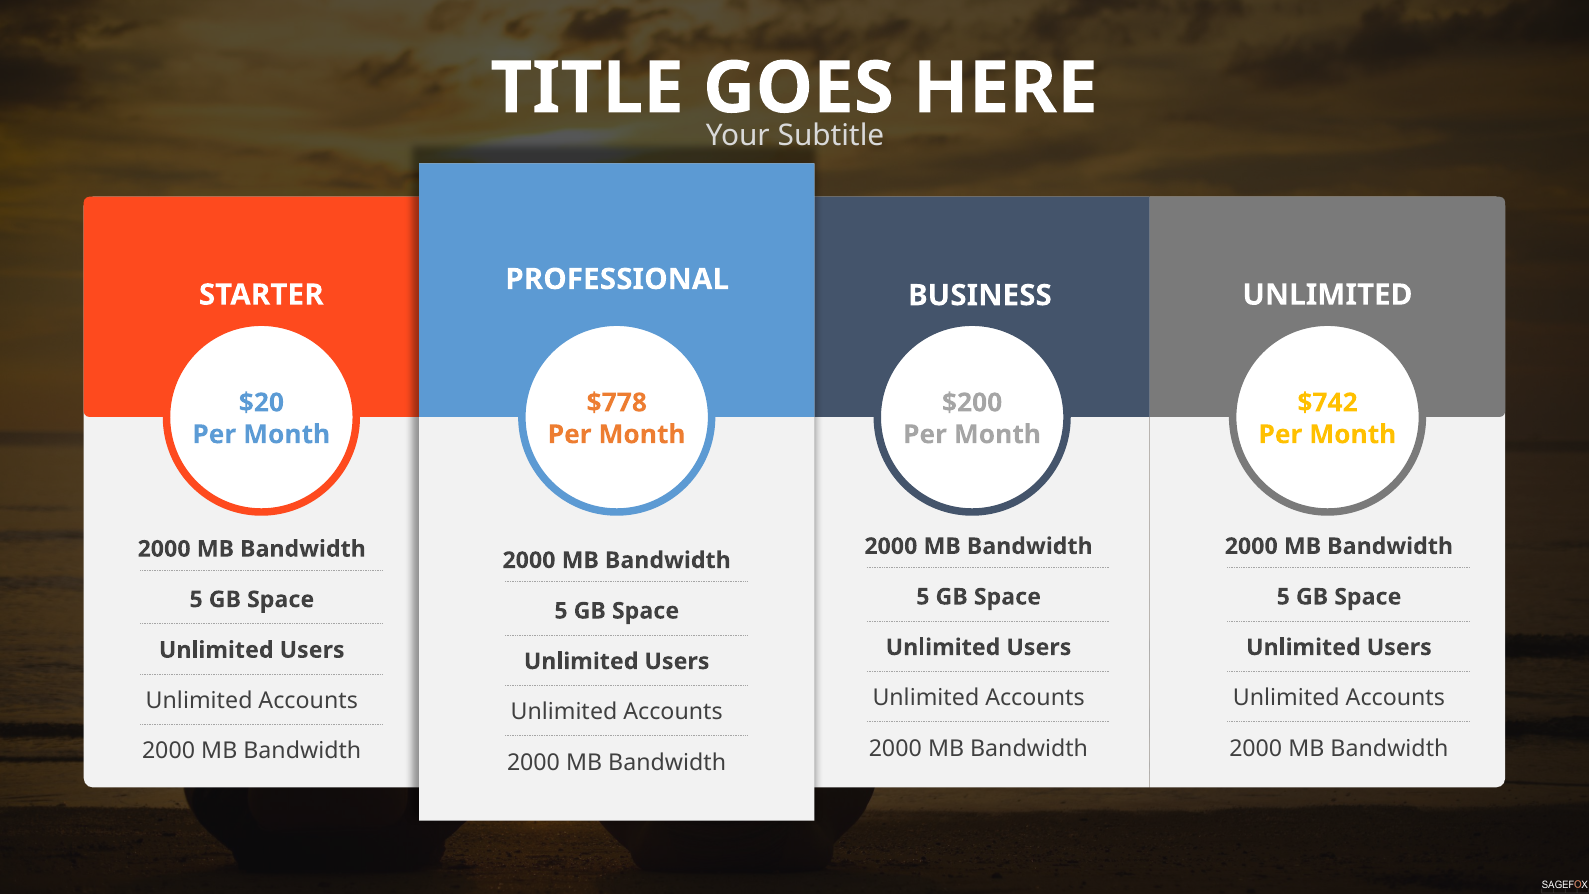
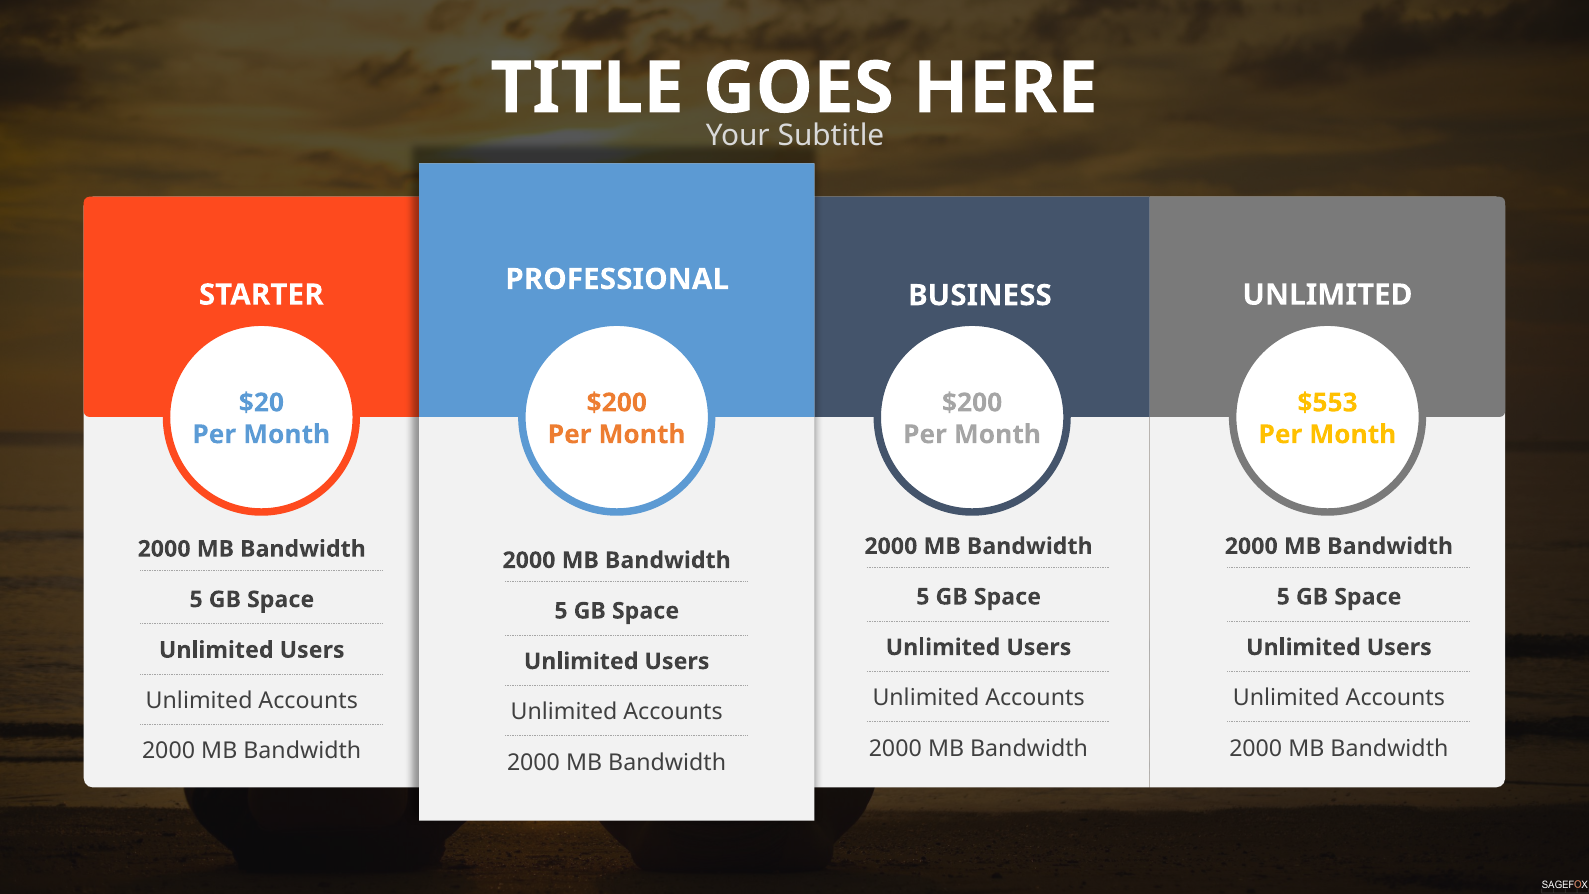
$778: $778 -> $200 (617, 403)
$742: $742 -> $553 (1328, 403)
